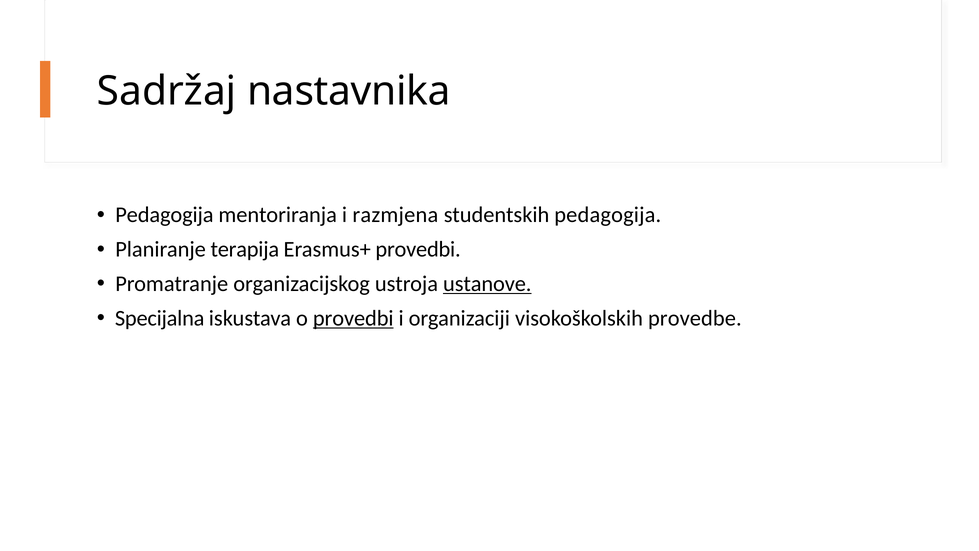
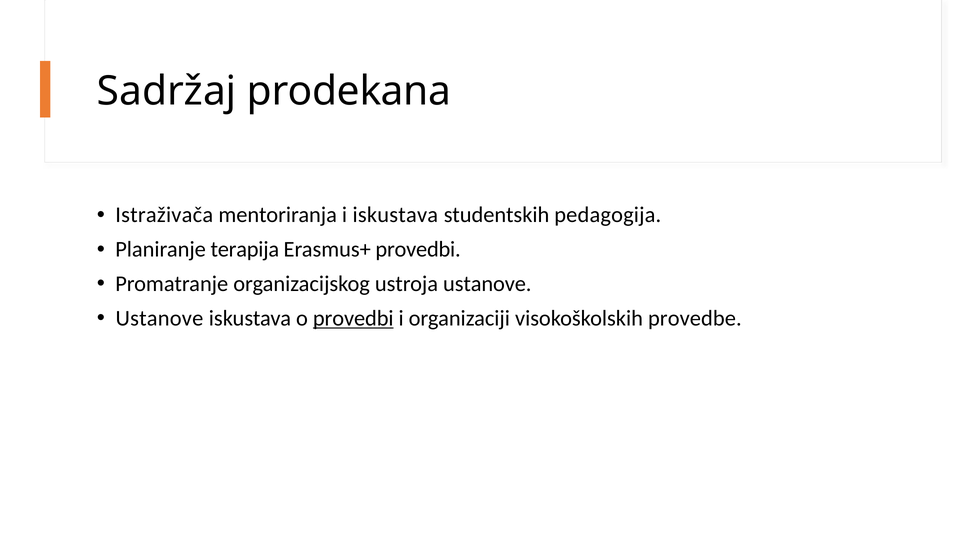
nastavnika: nastavnika -> prodekana (349, 91)
Pedagogija: Pedagogija -> Istraživača (164, 215)
i razmjena: razmjena -> iskustava (395, 215)
ustanove underline: present -> none (487, 284)
Specijalna: Specijalna -> Ustanove (159, 318)
